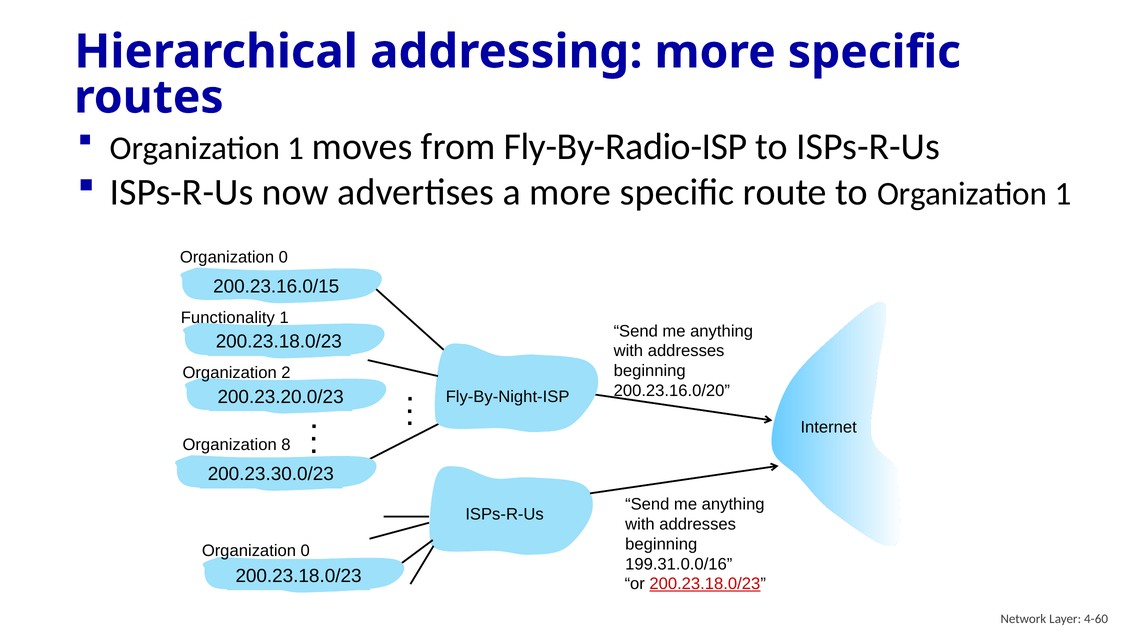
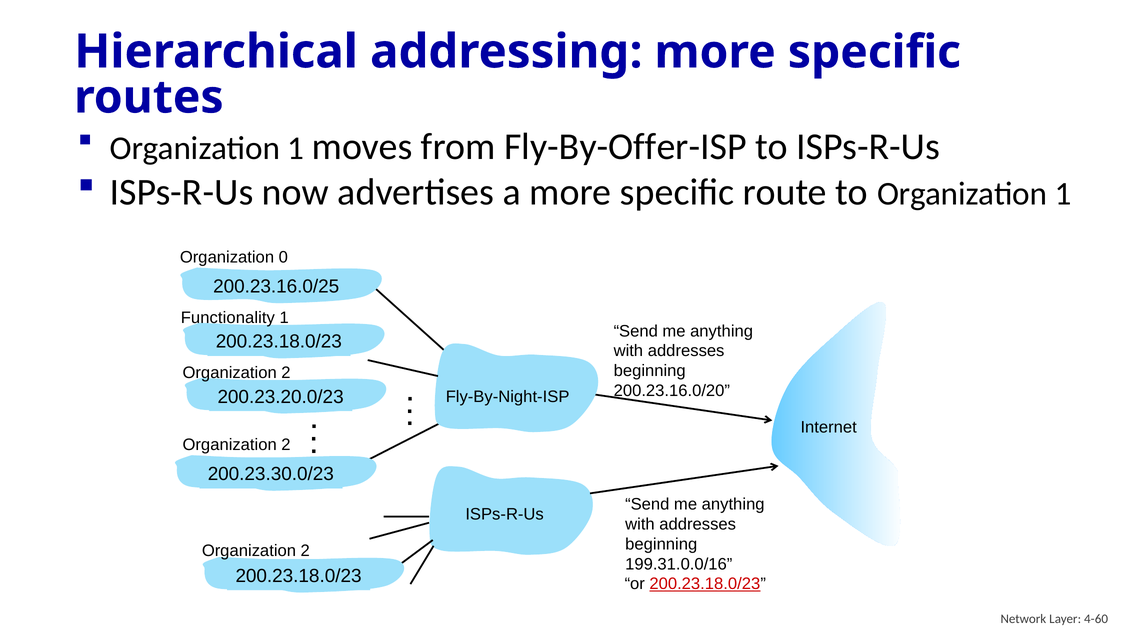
Fly-By-Radio-ISP: Fly-By-Radio-ISP -> Fly-By-Offer-ISP (625, 147)
200.23.16.0/15: 200.23.16.0/15 -> 200.23.16.0/25 (276, 287)
8: 8 -> 2 (286, 445)
0: 0 -> 2 (305, 551)
